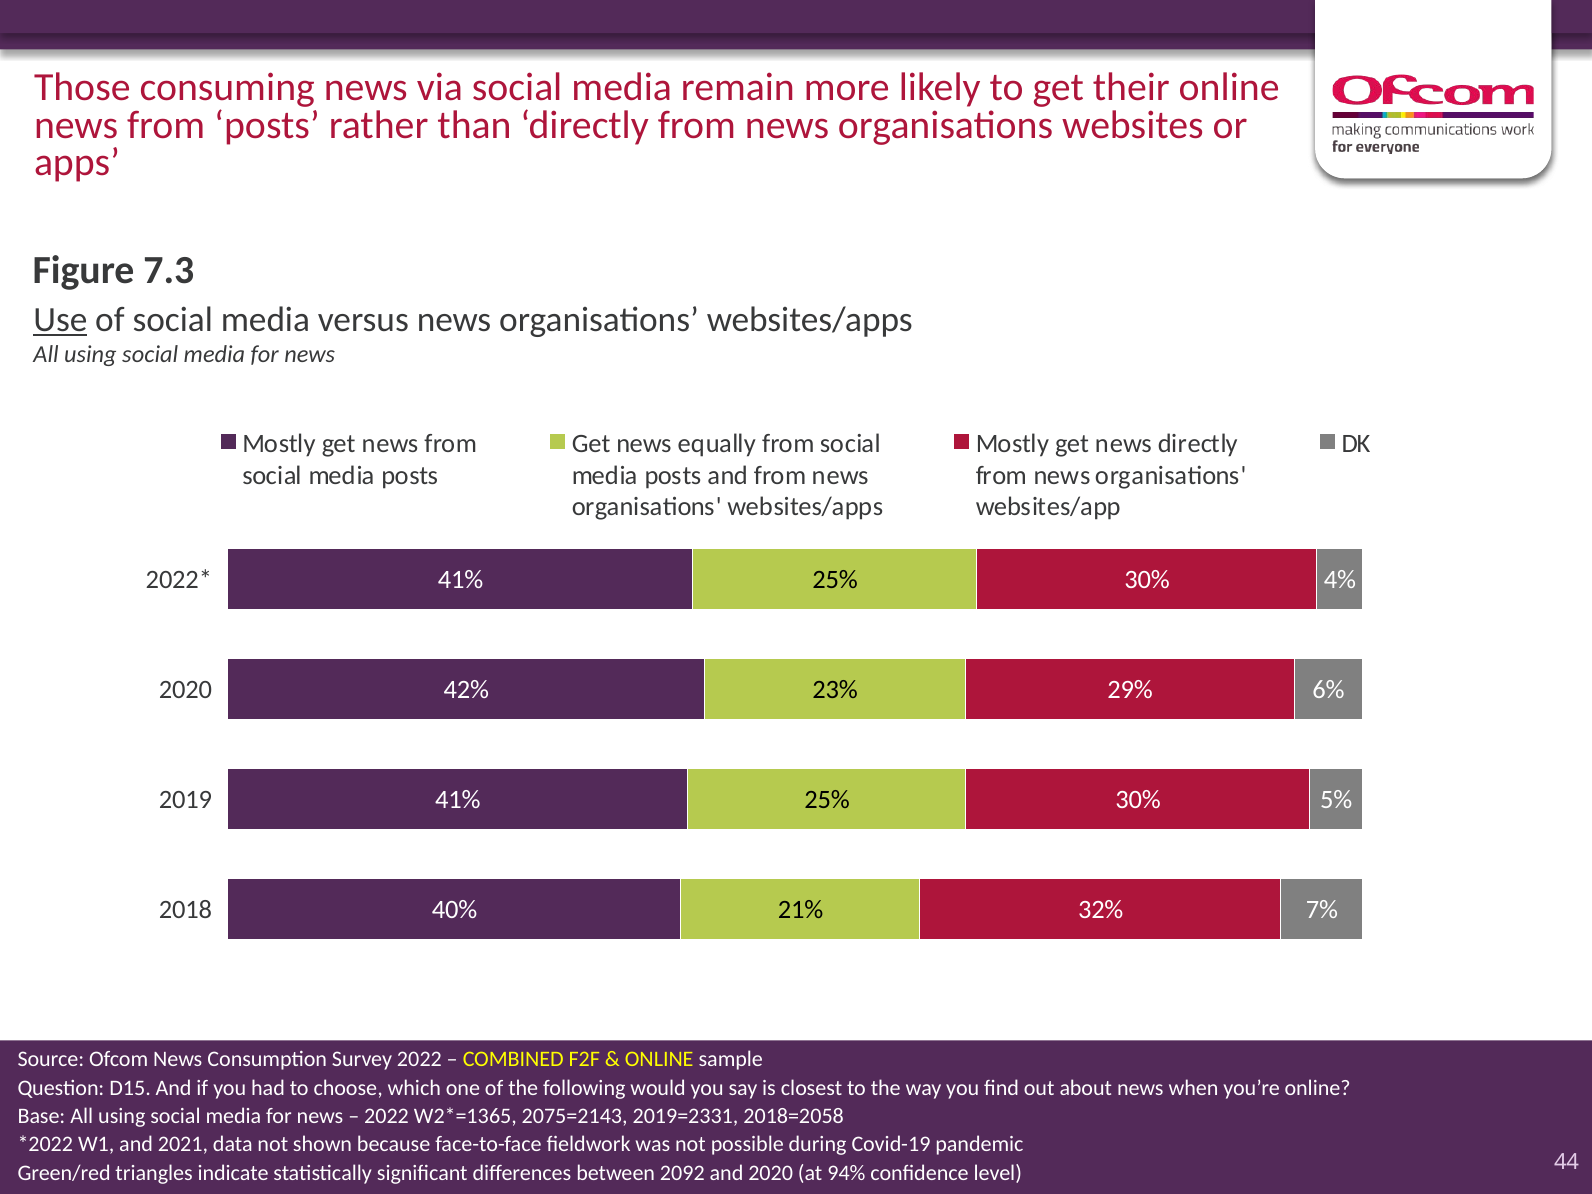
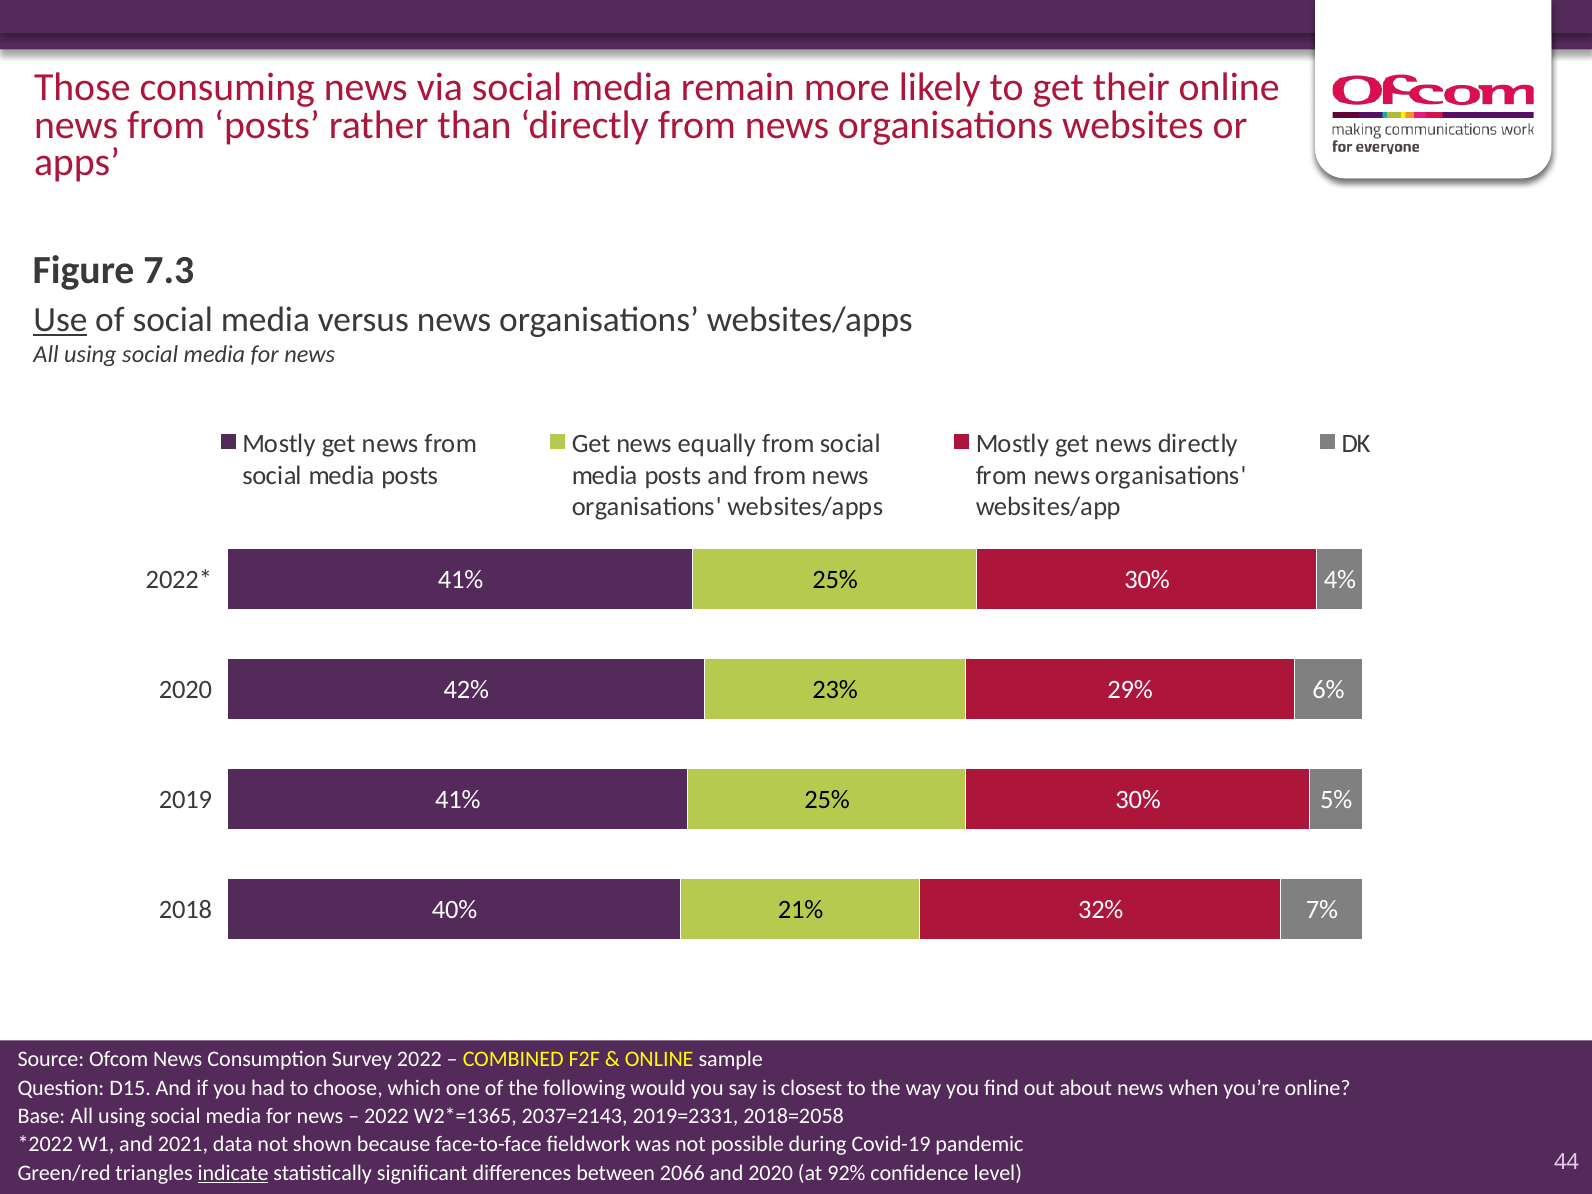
2075=2143: 2075=2143 -> 2037=2143 (575, 1116)
indicate underline: none -> present (233, 1173)
2092: 2092 -> 2066 (682, 1173)
94%: 94% -> 92% (846, 1173)
